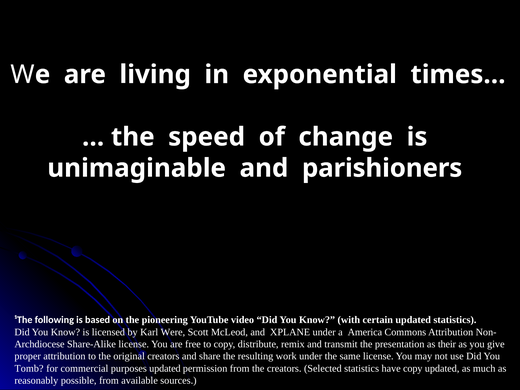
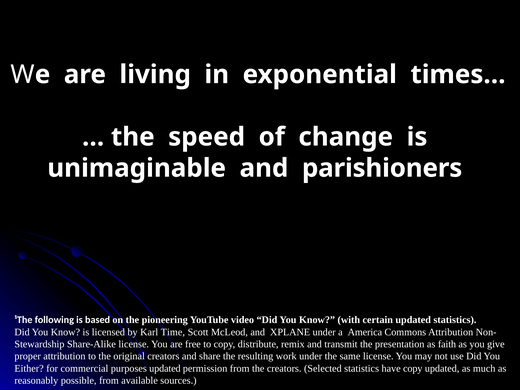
Were: Were -> Time (173, 332)
Archdiocese: Archdiocese -> Stewardship (39, 344)
their: their -> faith (447, 344)
Tomb: Tomb -> Either (29, 368)
